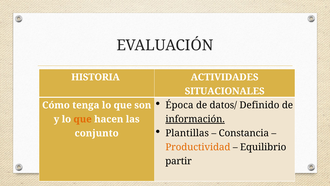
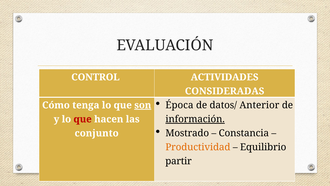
HISTORIA: HISTORIA -> CONTROL (95, 77)
SITUACIONALES: SITUACIONALES -> CONSIDERADAS (225, 91)
Definido: Definido -> Anterior (259, 105)
son underline: none -> present (143, 105)
que colour: orange -> red (83, 119)
Plantillas: Plantillas -> Mostrado (187, 133)
